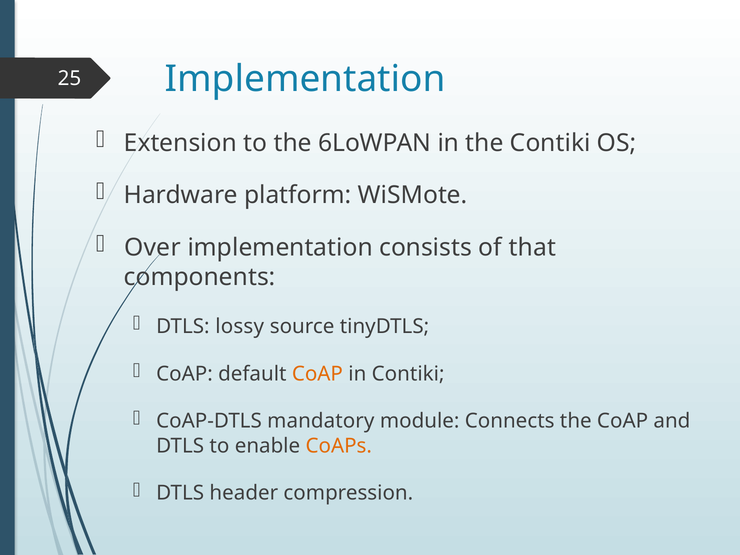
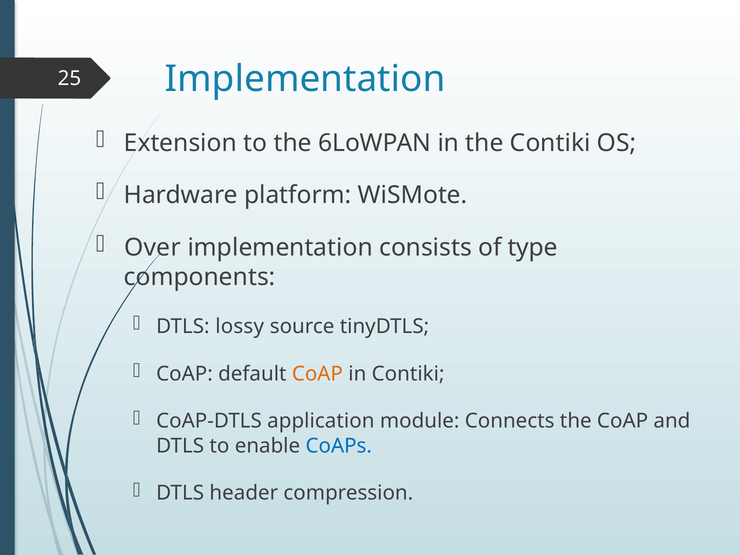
that: that -> type (533, 247)
mandatory: mandatory -> application (321, 421)
CoAPs colour: orange -> blue (339, 446)
